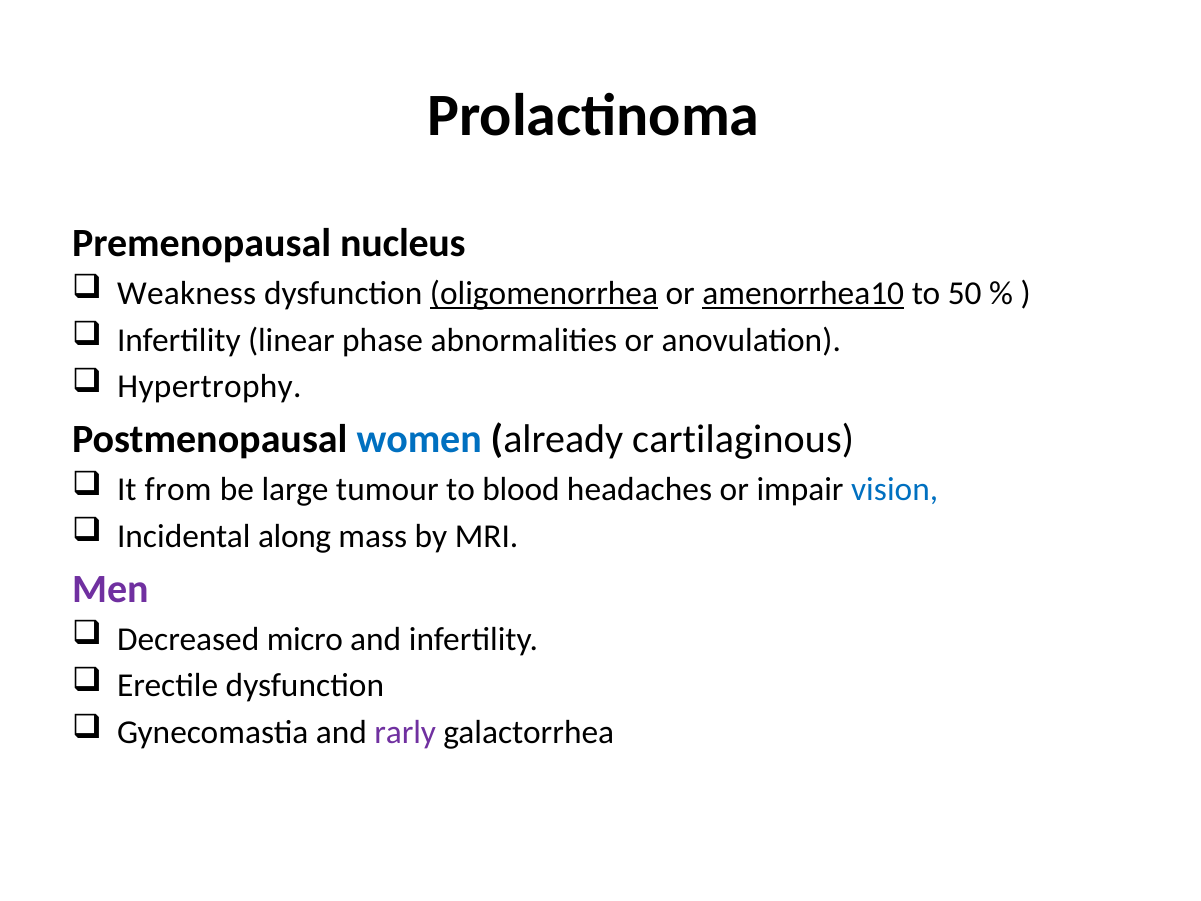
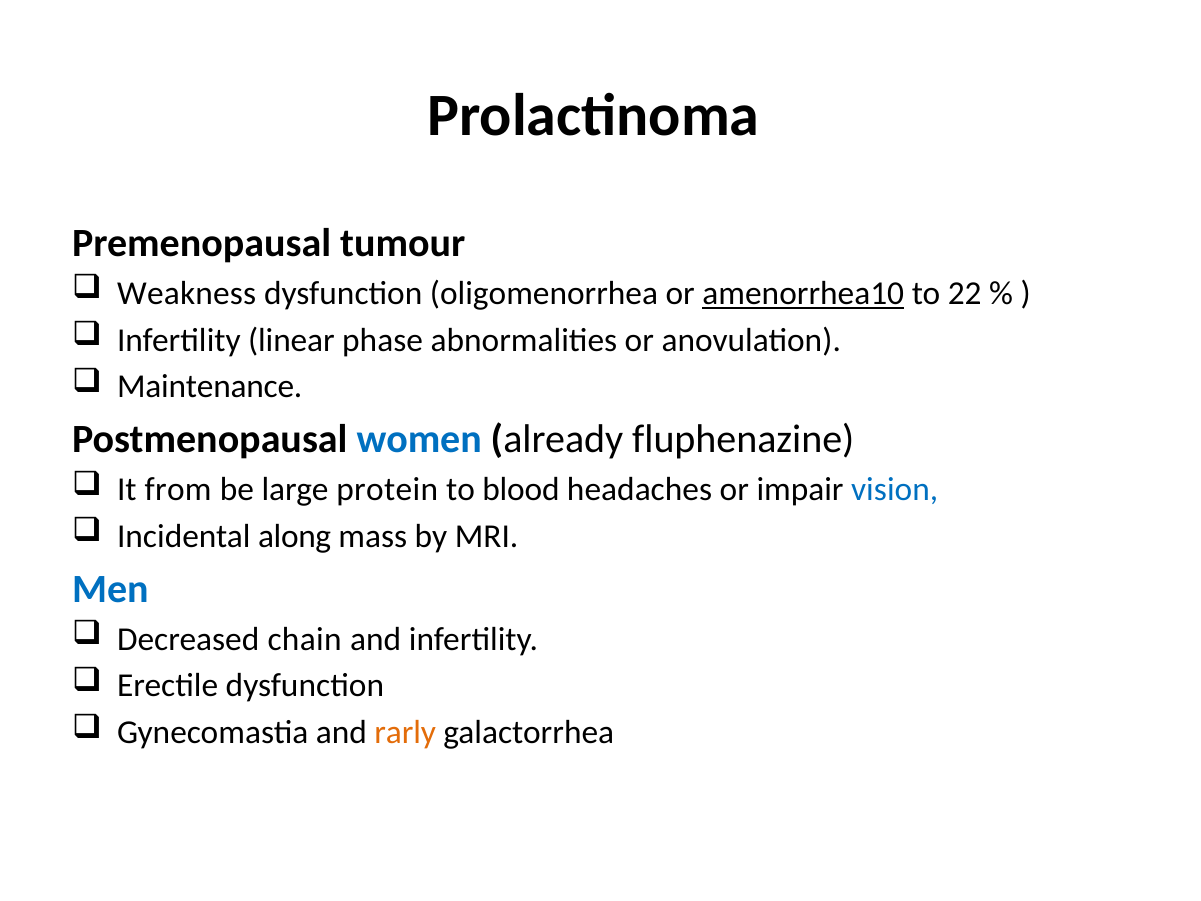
nucleus: nucleus -> tumour (403, 243)
oligomenorrhea underline: present -> none (544, 293)
50: 50 -> 22 (965, 293)
Hypertrophy: Hypertrophy -> Maintenance (210, 387)
cartilaginous: cartilaginous -> fluphenazine (743, 439)
tumour: tumour -> protein (387, 489)
Men colour: purple -> blue (110, 589)
micro: micro -> chain (305, 639)
rarly colour: purple -> orange (405, 732)
